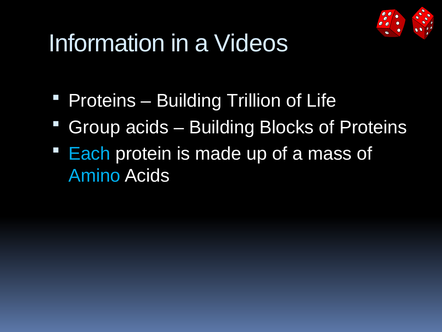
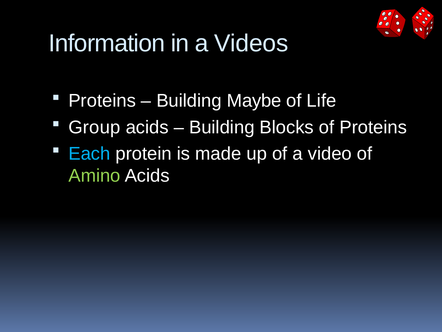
Trillion: Trillion -> Maybe (254, 101)
mass: mass -> video (330, 154)
Amino colour: light blue -> light green (94, 176)
